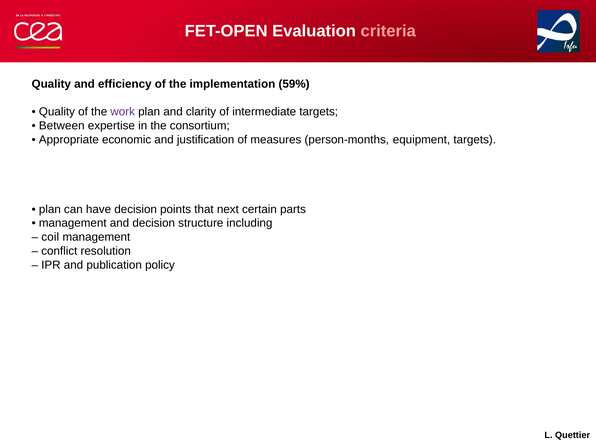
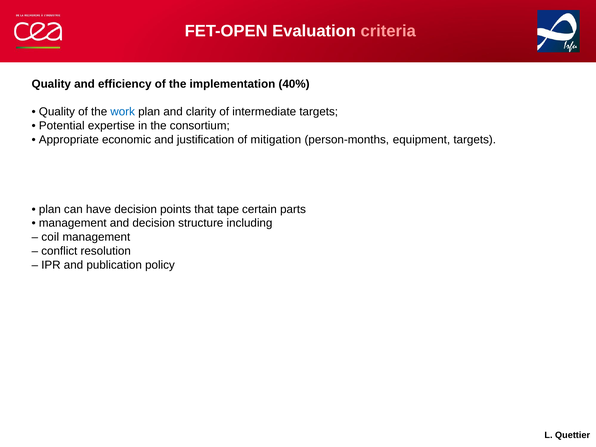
59%: 59% -> 40% (294, 84)
work colour: purple -> blue (123, 112)
Between: Between -> Potential (62, 126)
measures: measures -> mitigation (276, 140)
next: next -> tape (228, 209)
